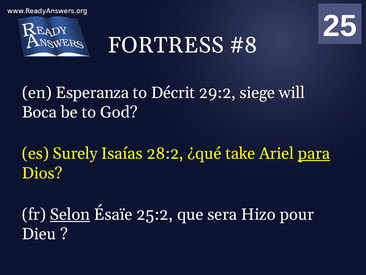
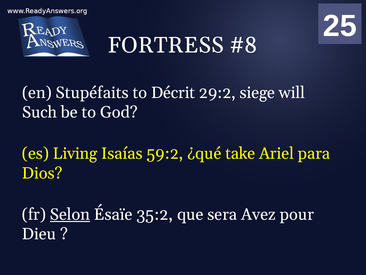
Esperanza: Esperanza -> Stupéfaits (92, 93)
Boca: Boca -> Such (40, 112)
Surely: Surely -> Living (75, 153)
28:2: 28:2 -> 59:2 (165, 153)
para underline: present -> none (314, 153)
25:2: 25:2 -> 35:2 (155, 214)
Hizo: Hizo -> Avez (258, 214)
